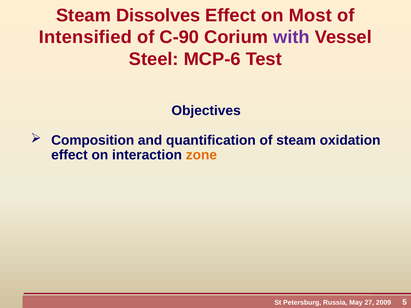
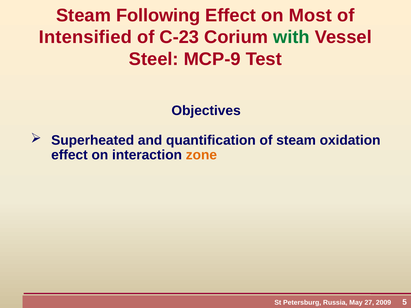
Dissolves: Dissolves -> Following (158, 15)
C-90: C-90 -> C-23 (179, 37)
with colour: purple -> green (291, 37)
MCP-6: MCP-6 -> MCP-9 (212, 59)
Composition: Composition -> Superheated (93, 140)
